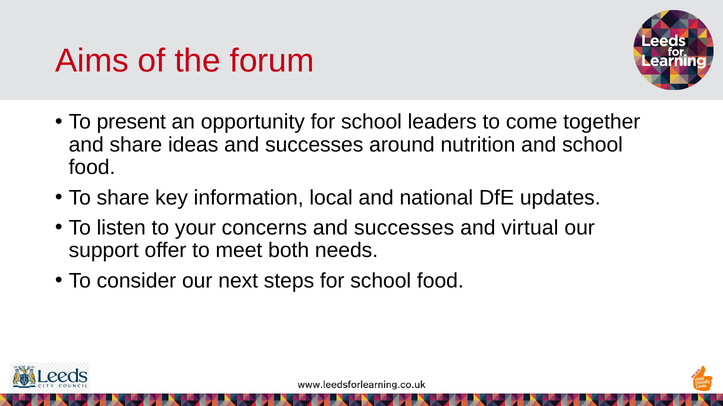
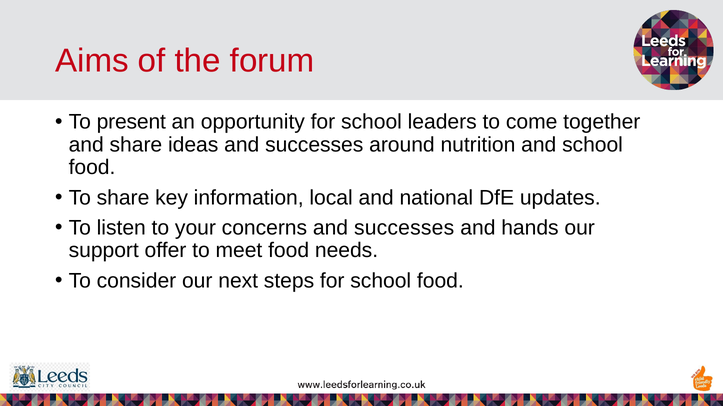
virtual: virtual -> hands (530, 228)
meet both: both -> food (289, 251)
